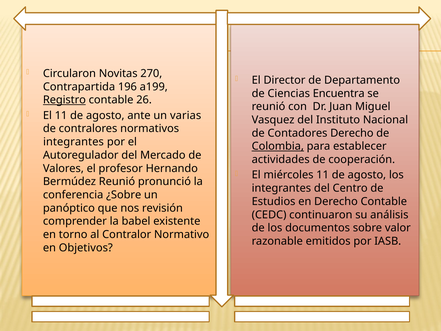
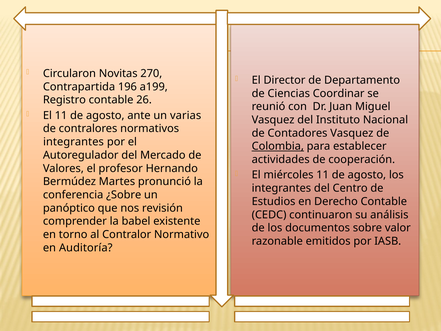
Encuentra: Encuentra -> Coordinar (339, 93)
Registro underline: present -> none (64, 100)
Contadores Derecho: Derecho -> Vasquez (352, 133)
Bermúdez Reunió: Reunió -> Martes (117, 181)
Objetivos: Objetivos -> Auditoría (86, 248)
